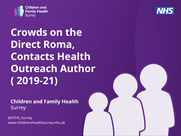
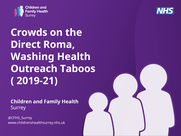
Contacts: Contacts -> Washing (32, 57)
Author: Author -> Taboos (78, 69)
